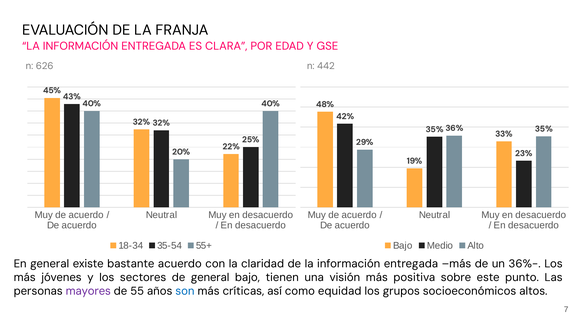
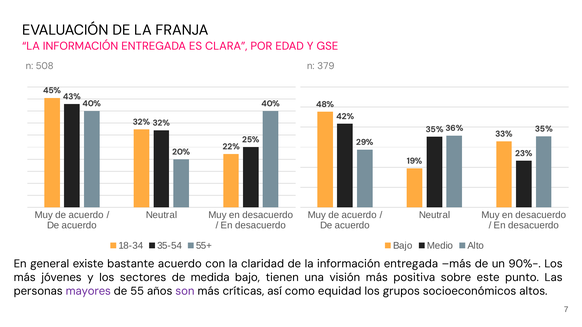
626: 626 -> 508 (45, 66)
442: 442 -> 379 (326, 66)
36%-: 36%- -> 90%- (525, 264)
de general: general -> medida (210, 278)
son colour: blue -> purple (185, 291)
